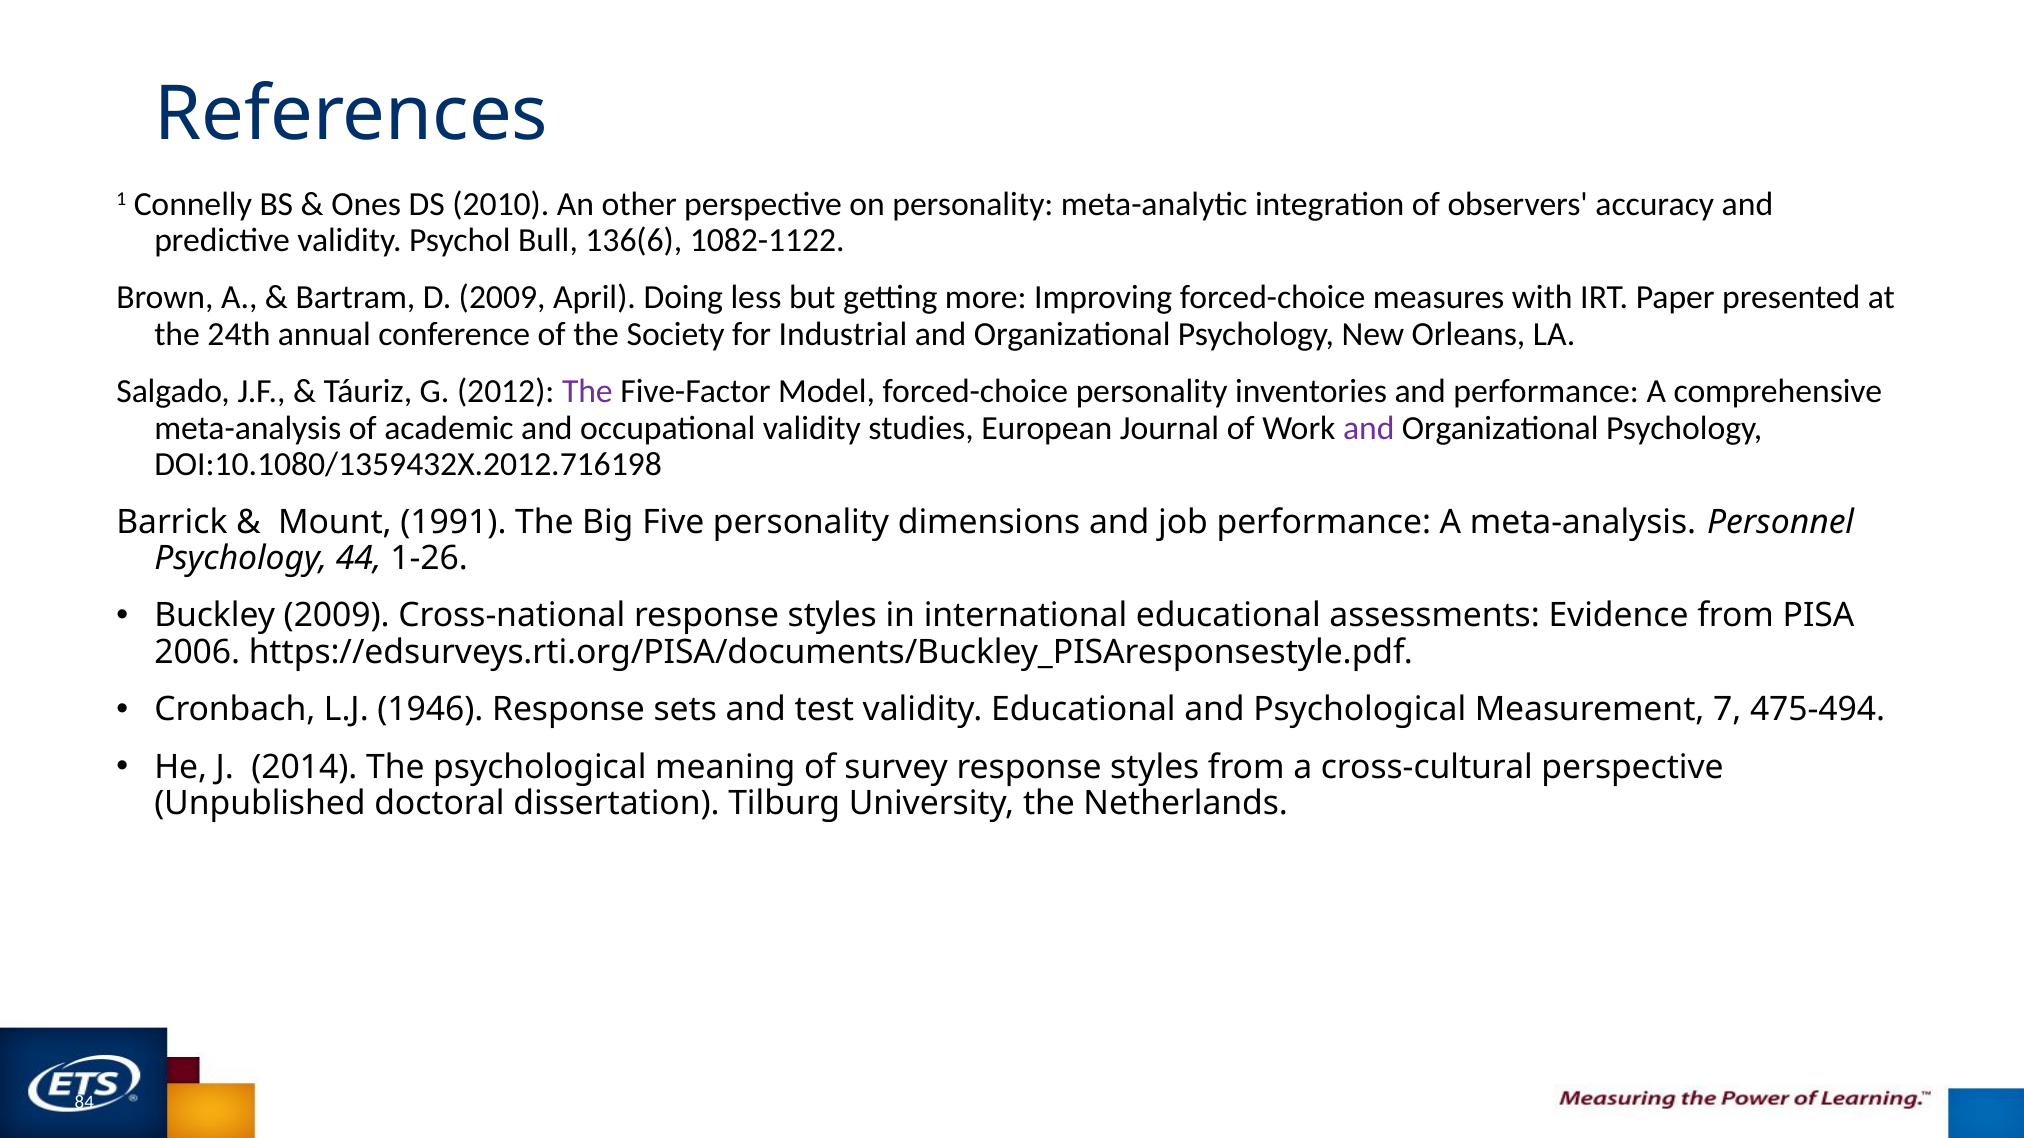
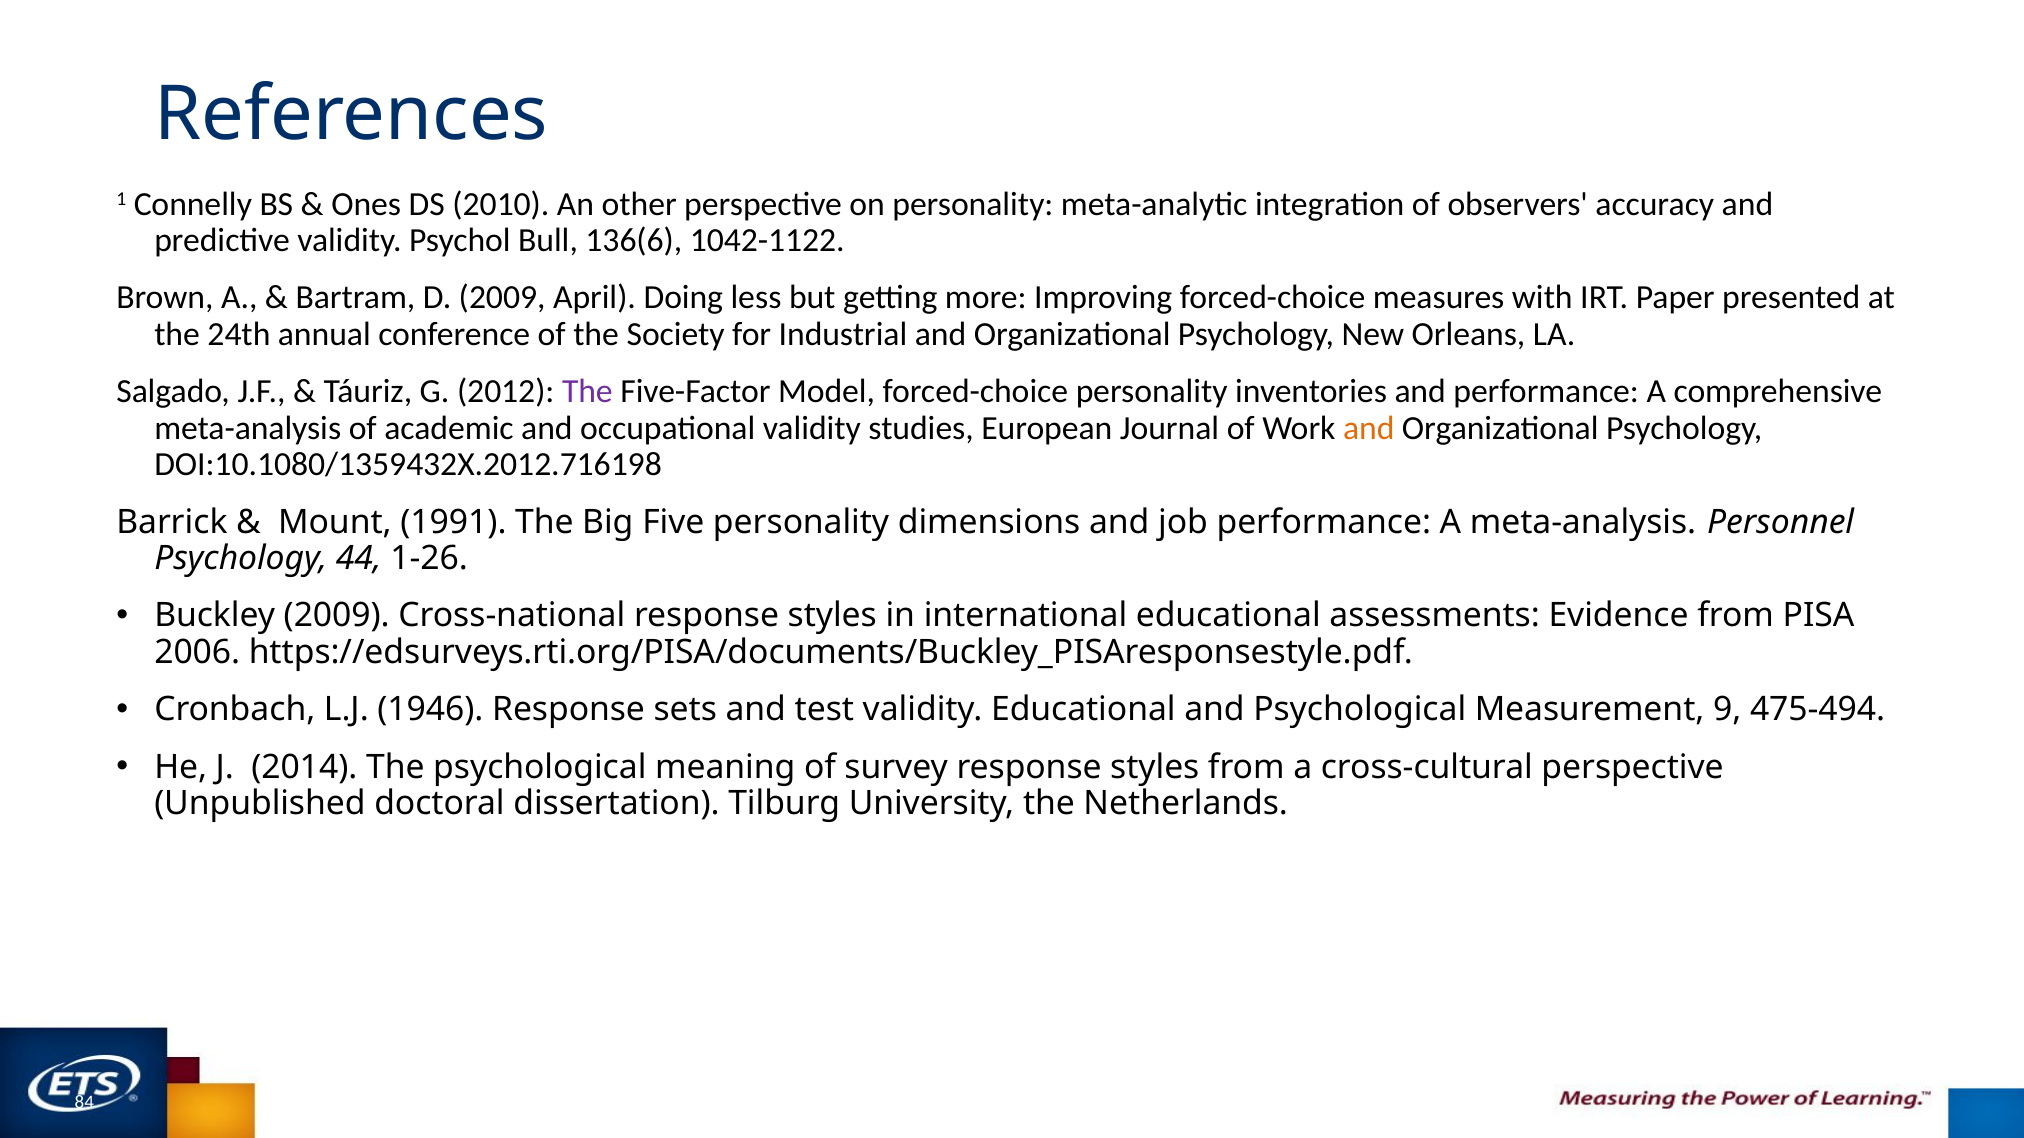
1082-1122: 1082-1122 -> 1042-1122 (767, 240)
and colour: purple -> orange (1369, 428)
7: 7 -> 9 (1727, 710)
